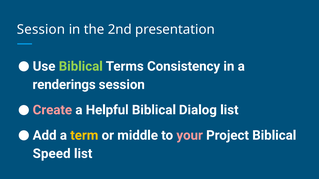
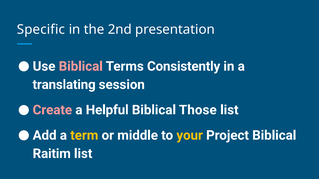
Session: Session -> Specific (41, 30)
Biblical colour: light green -> pink (81, 66)
Consistency: Consistency -> Consistently (184, 66)
renderings: renderings -> translating (64, 85)
Dialog: Dialog -> Those (198, 110)
your colour: pink -> yellow (190, 136)
Speed: Speed -> Raitim (52, 154)
